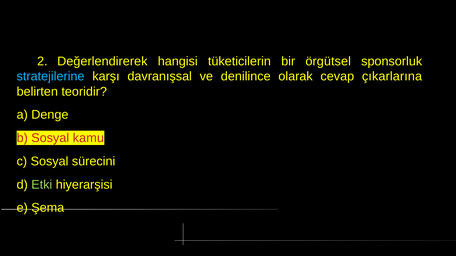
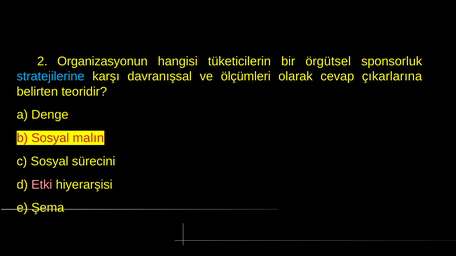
Değerlendirerek: Değerlendirerek -> Organizasyonun (102, 61)
denilince: denilince -> ölçümleri (246, 77)
kamu: kamu -> malın (88, 138)
Etki colour: light green -> pink (42, 185)
